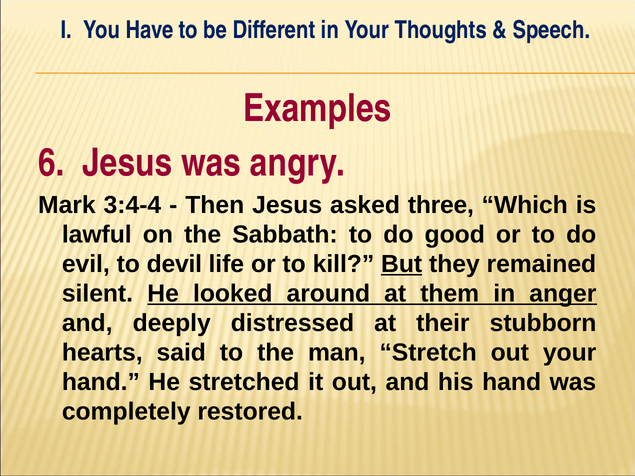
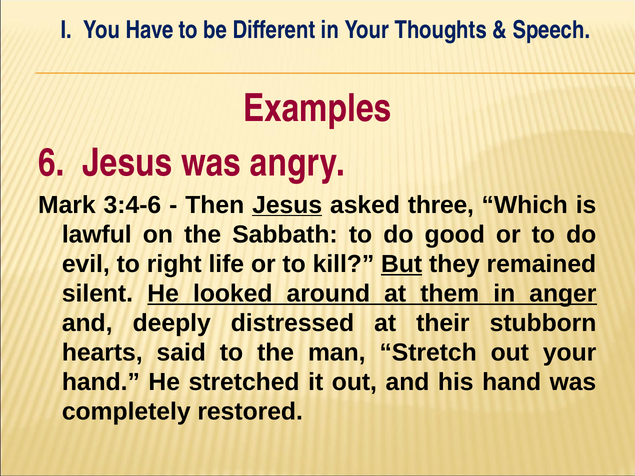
3:4-4: 3:4-4 -> 3:4-6 (132, 205)
Jesus underline: none -> present (287, 205)
devil: devil -> right (174, 264)
